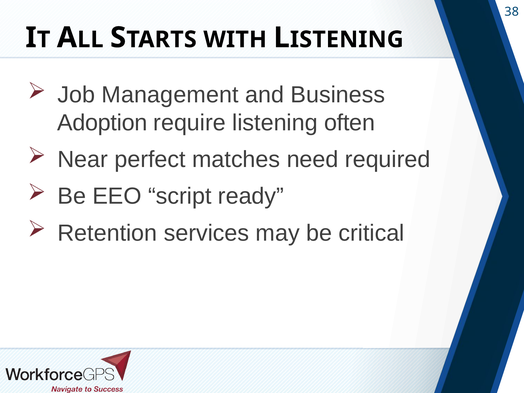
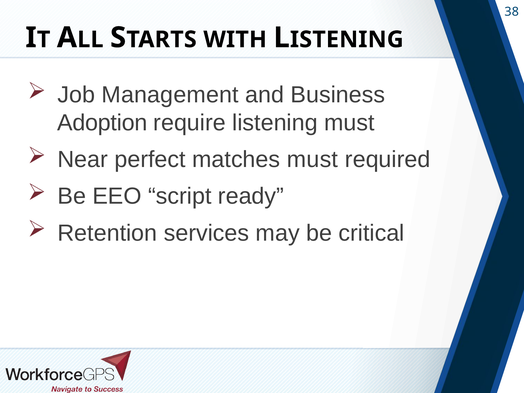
listening often: often -> must (349, 123)
matches need: need -> must (312, 160)
